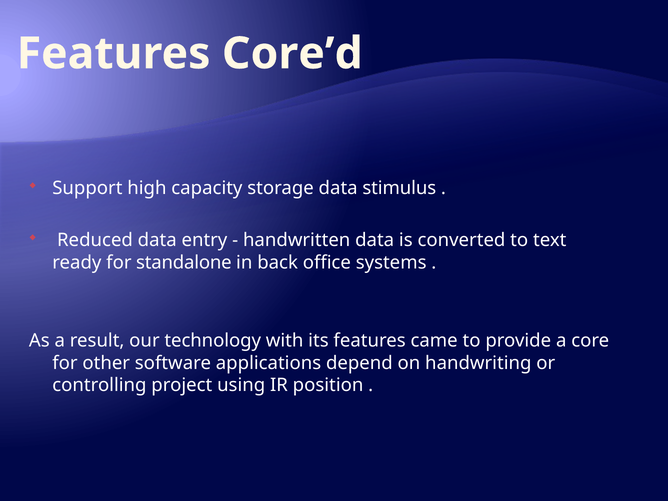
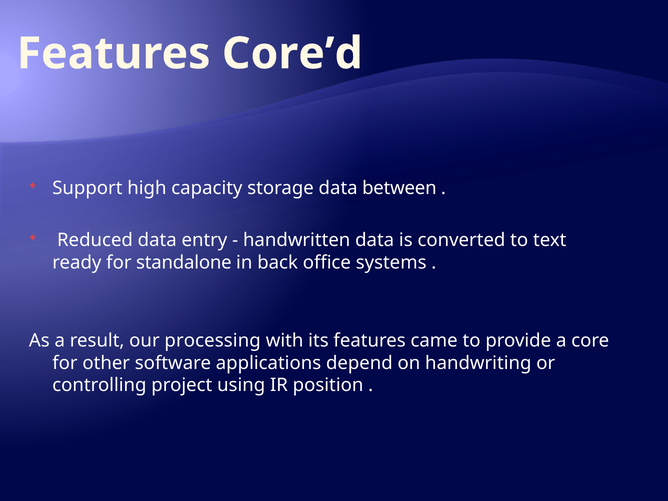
stimulus: stimulus -> between (399, 188)
technology: technology -> processing (213, 341)
